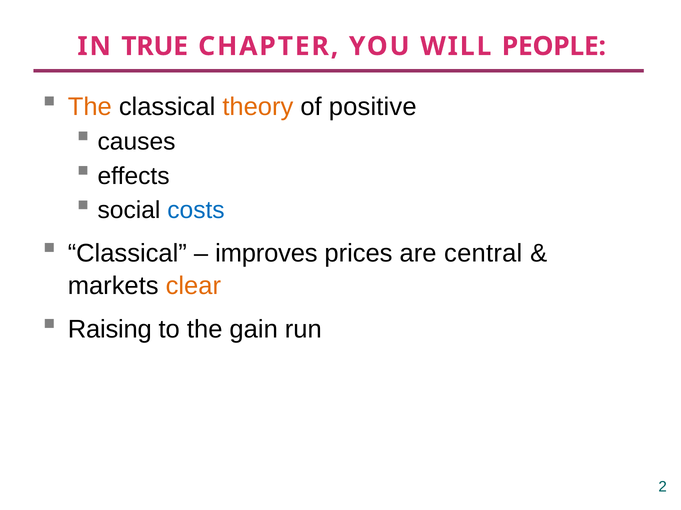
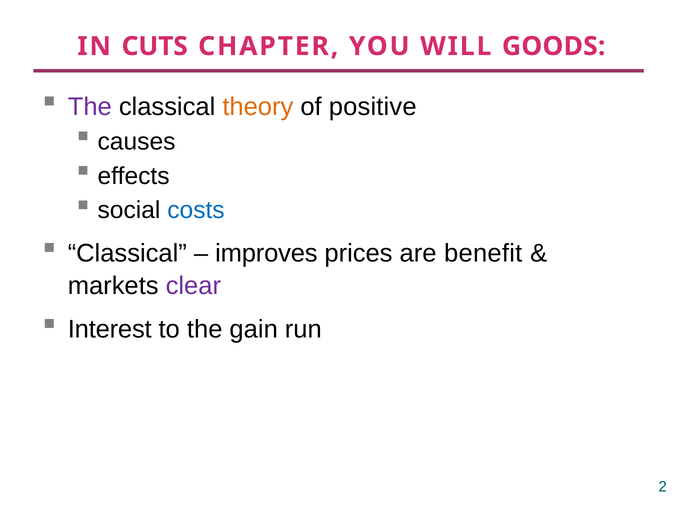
TRUE: TRUE -> CUTS (155, 46)
PEOPLE: PEOPLE -> GOODS (554, 46)
The colour: orange -> purple (90, 107)
central: central -> benefit (483, 254)
clear colour: orange -> purple (193, 286)
Raising: Raising -> Interest (110, 330)
